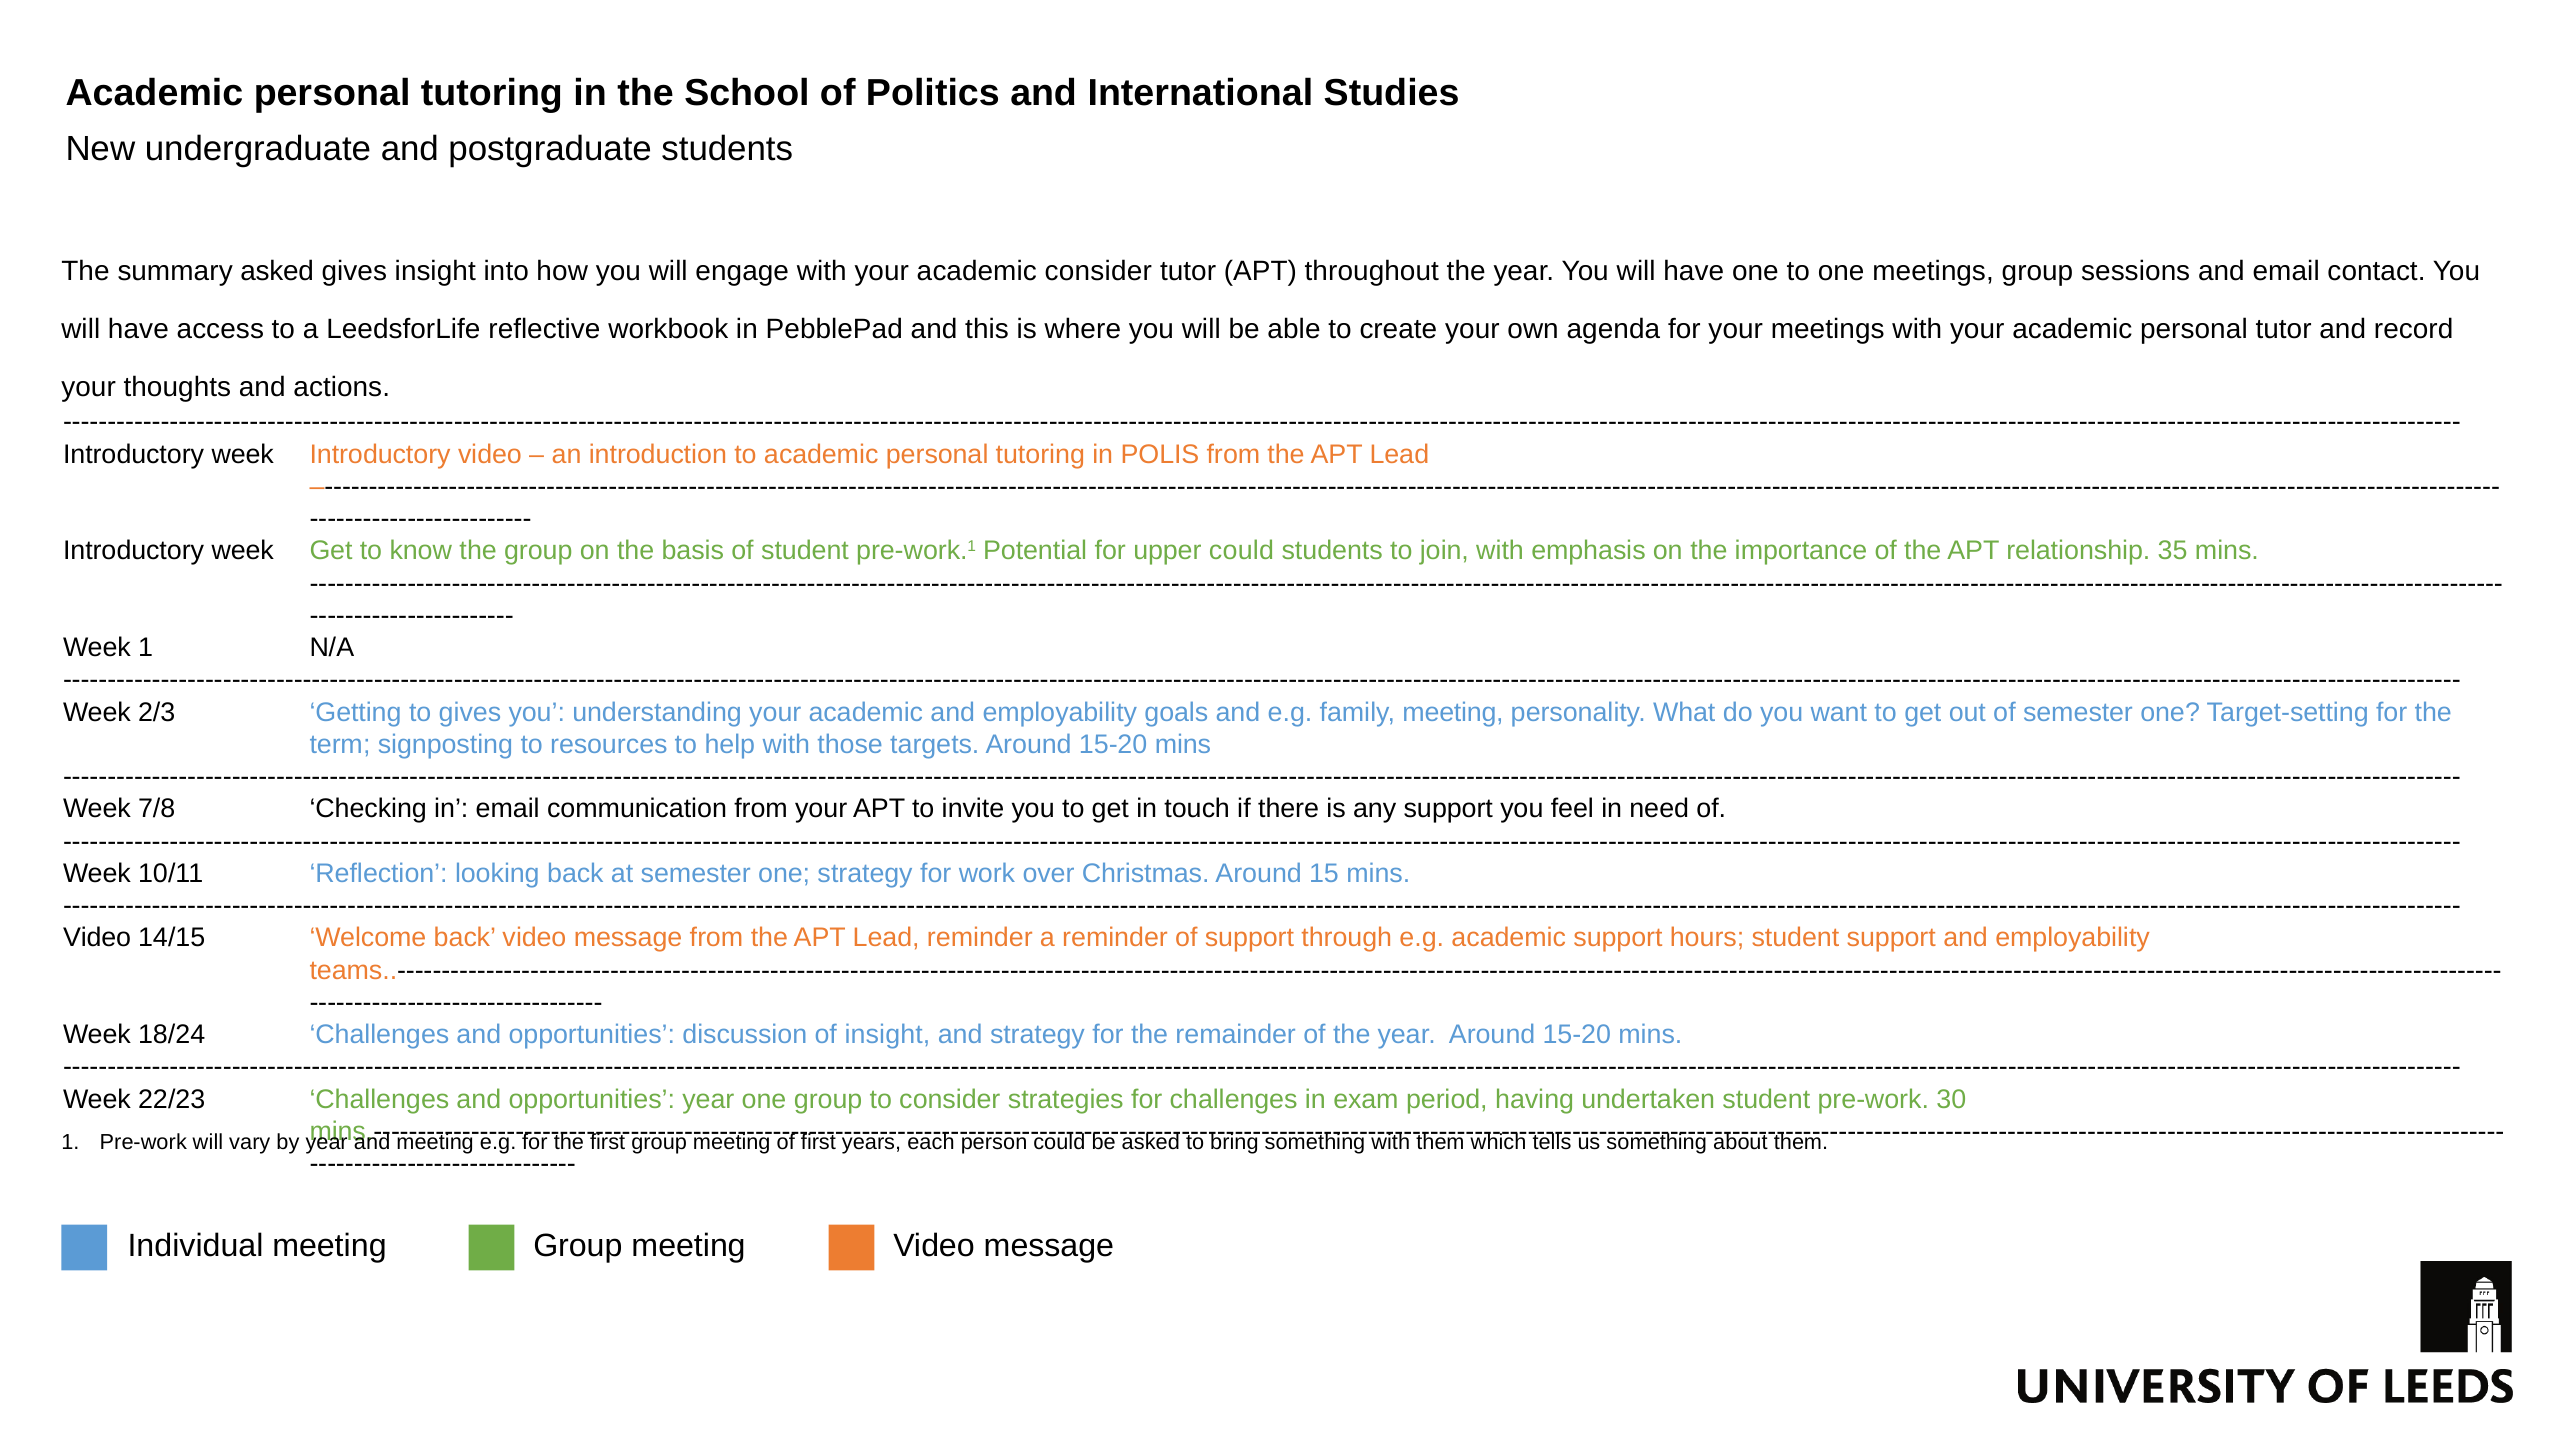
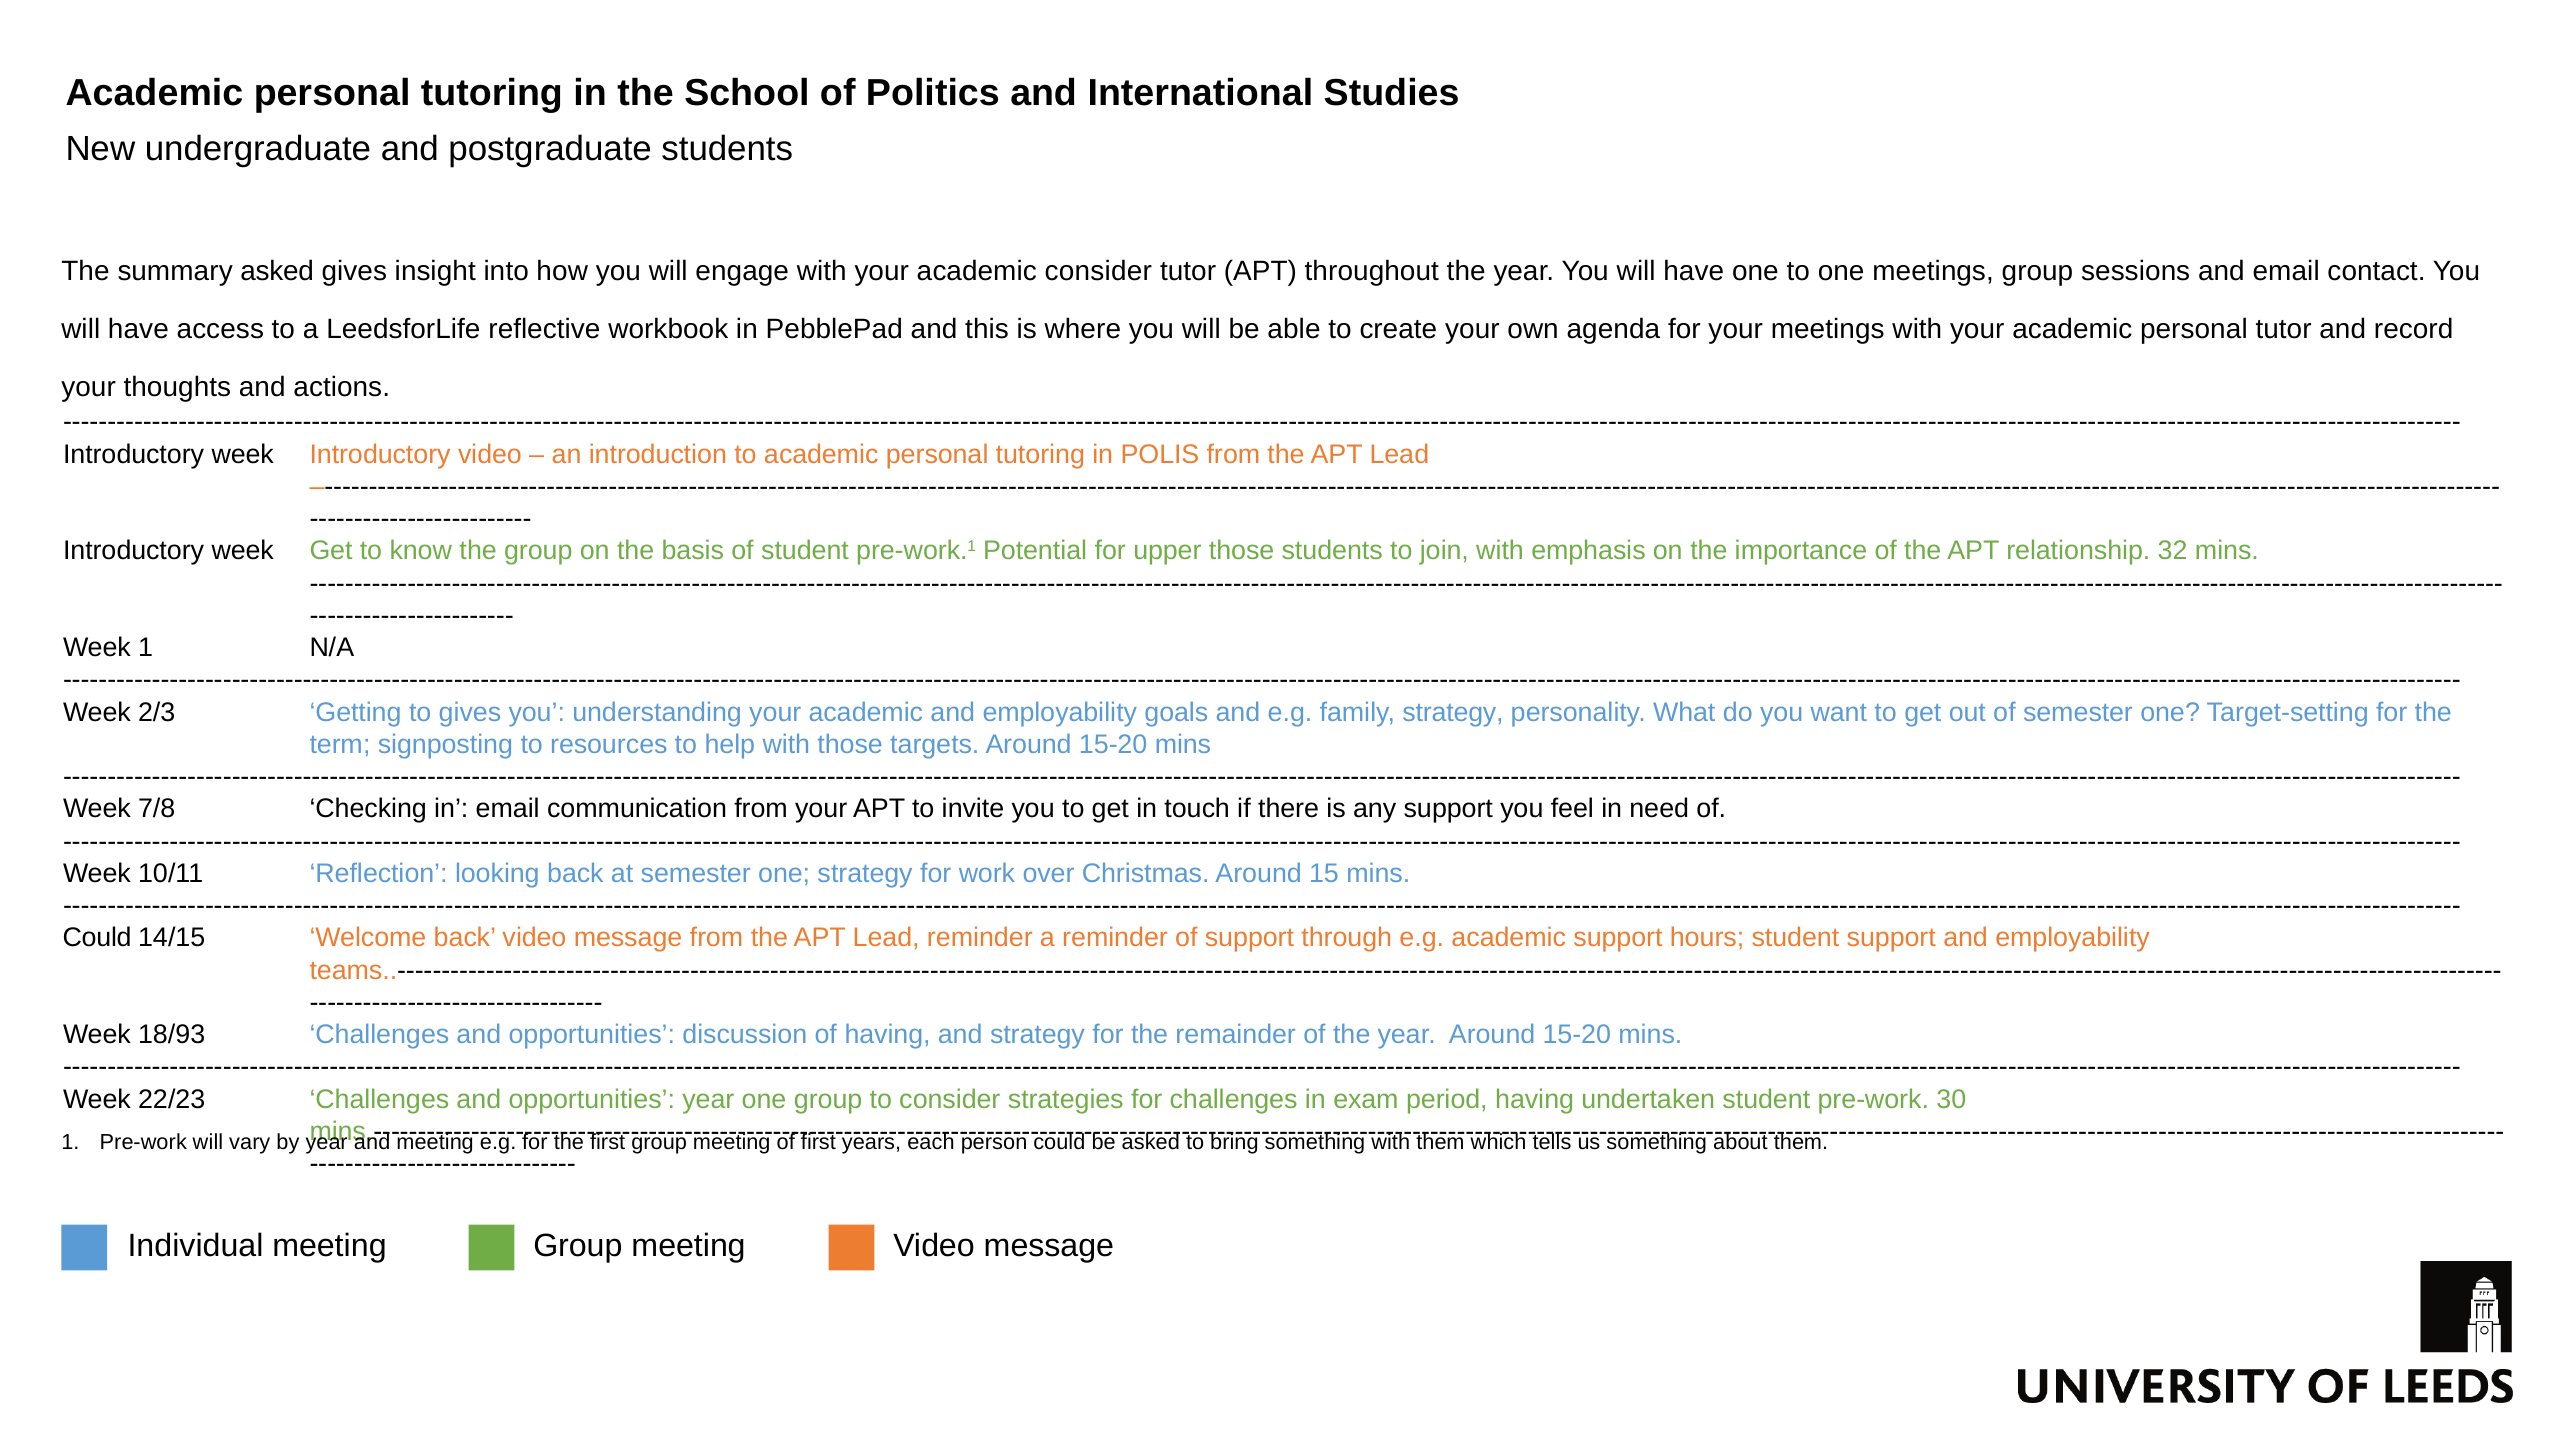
upper could: could -> those (1242, 551)
35: 35 -> 32 (2173, 551)
family meeting: meeting -> strategy (1453, 712)
Video: Video -> Could (97, 938)
18/24: 18/24 -> 18/93 (172, 1035)
of insight: insight -> having (888, 1035)
